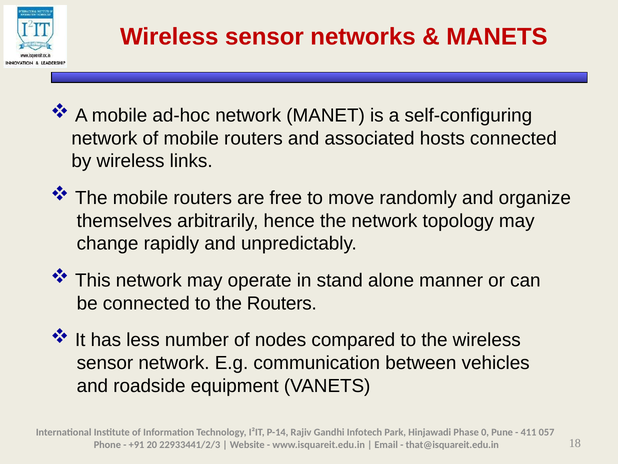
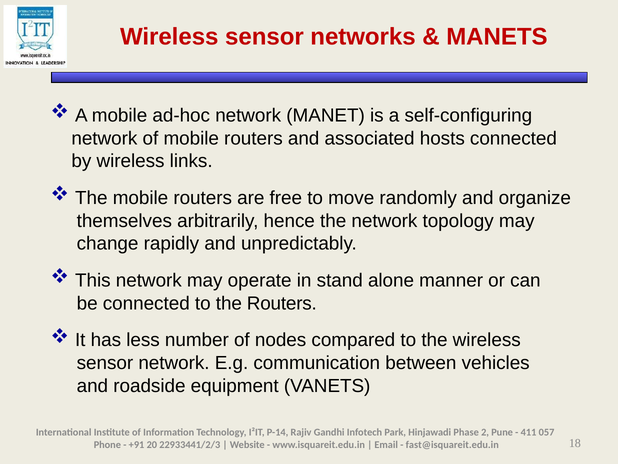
0: 0 -> 2 (485, 432)
that@isquareit.edu.in: that@isquareit.edu.in -> fast@isquareit.edu.in (452, 444)
